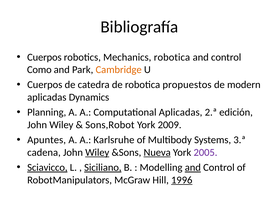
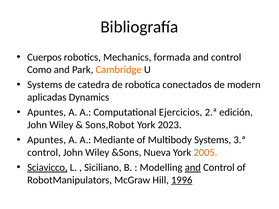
Mechanics robotica: robotica -> formada (172, 57)
Cuerpos: Cuerpos -> Systems (45, 85)
propuestos: propuestos -> conectados (187, 85)
Planning: Planning -> Apuntes (47, 112)
Computational Aplicadas: Aplicadas -> Ejercicios (181, 112)
2009: 2009 -> 2023 (170, 125)
Karlsruhe: Karlsruhe -> Mediante (114, 140)
cadena: cadena -> control (44, 153)
Wiley underline: present -> none (97, 153)
Nueva underline: present -> none (157, 153)
2005 colour: purple -> orange (206, 153)
Siciliano underline: present -> none (103, 168)
